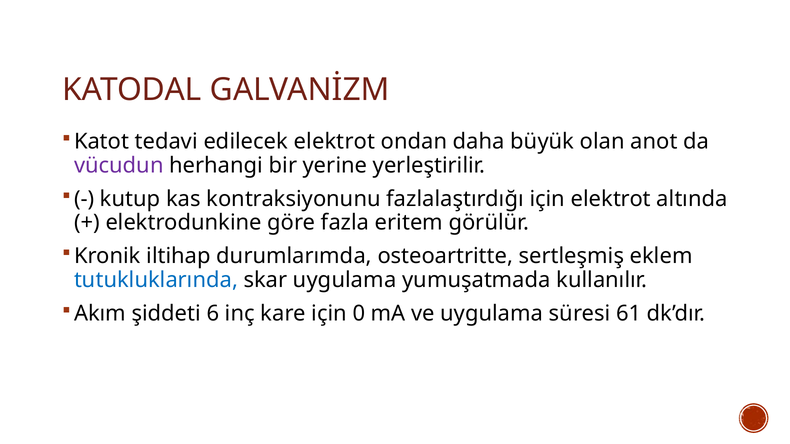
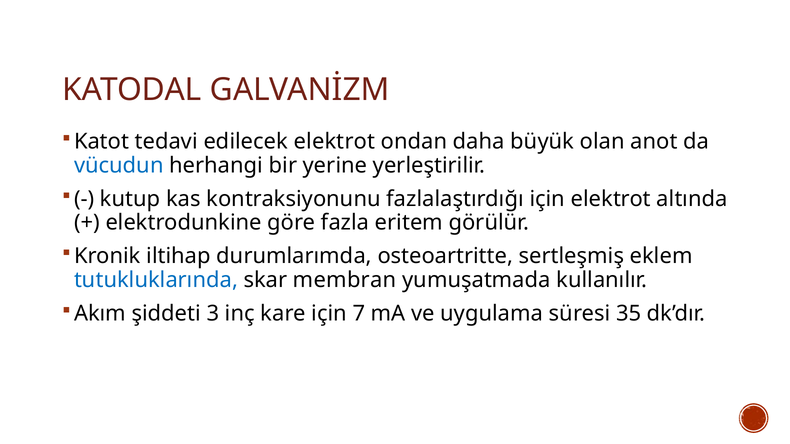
vücudun colour: purple -> blue (119, 165)
skar uygulama: uygulama -> membran (345, 280)
6: 6 -> 3 (213, 314)
0: 0 -> 7 (359, 314)
61: 61 -> 35 (629, 314)
